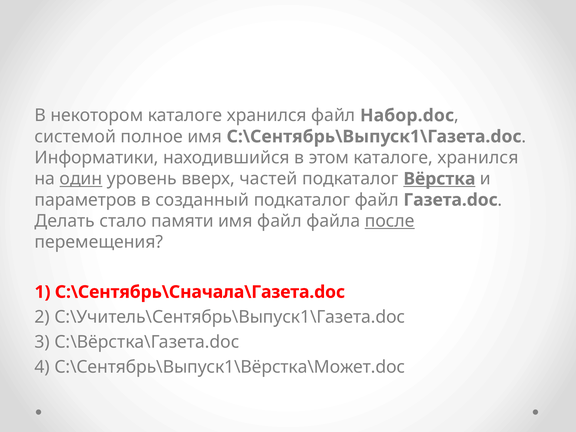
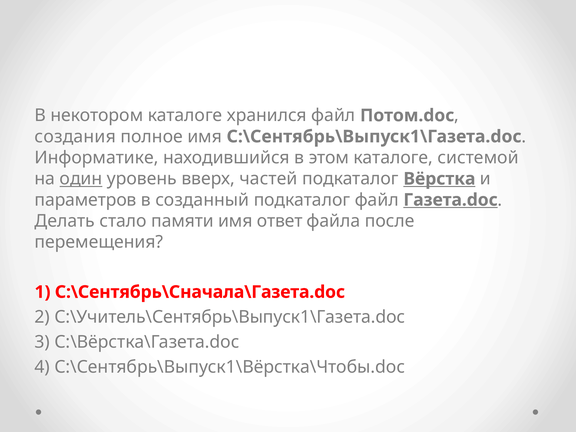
Набор.doc: Набор.doc -> Потом.doc (407, 115)
системой: системой -> создания (75, 137)
Информатики: Информатики -> Информатике (97, 158)
этом каталоге хранился: хранился -> системой (478, 158)
Газета.doc underline: none -> present (451, 200)
имя файл: файл -> ответ (280, 221)
после underline: present -> none (390, 221)
С:\Сентябрь\Выпуск1\Вёрстка\Может.doc: С:\Сентябрь\Выпуск1\Вёрстка\Может.doc -> С:\Сентябрь\Выпуск1\Вёрстка\Чтобы.doc (230, 367)
